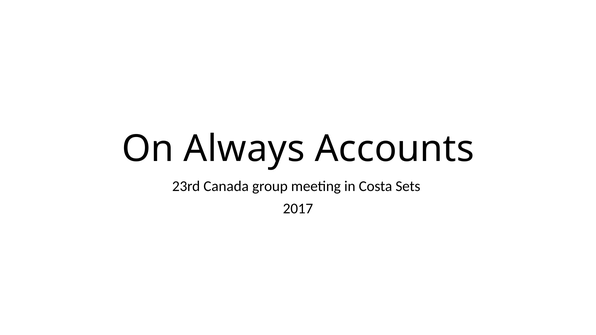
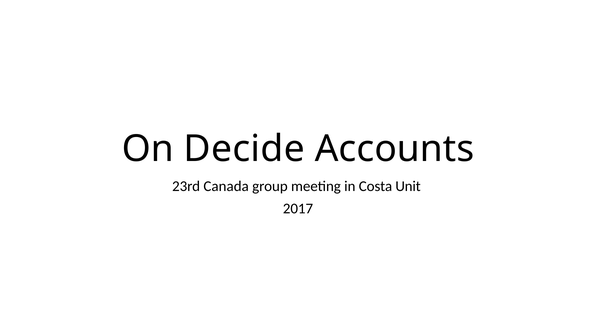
Always: Always -> Decide (244, 149)
Sets: Sets -> Unit (408, 186)
